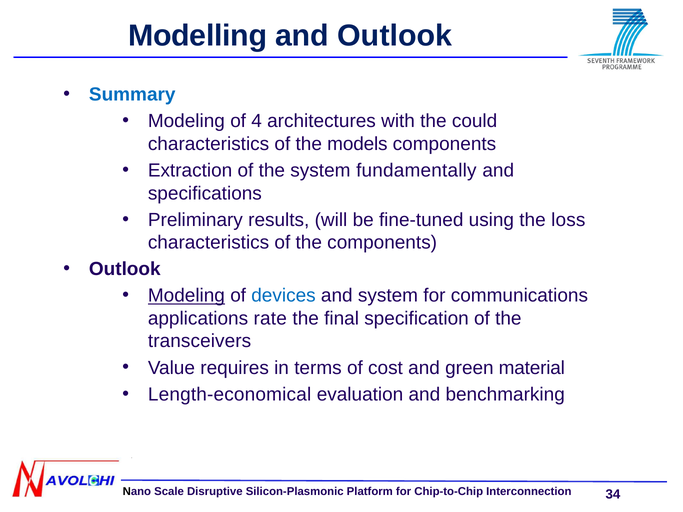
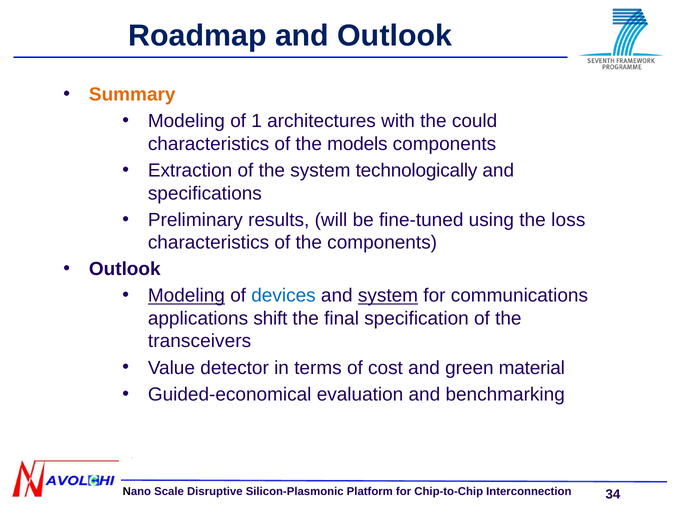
Modelling: Modelling -> Roadmap (197, 36)
Summary colour: blue -> orange (132, 95)
4: 4 -> 1 (257, 121)
fundamentally: fundamentally -> technologically (417, 171)
system underline: none -> present (388, 296)
rate: rate -> shift (270, 319)
requires: requires -> detector (235, 368)
Length-economical: Length-economical -> Guided-economical (230, 395)
